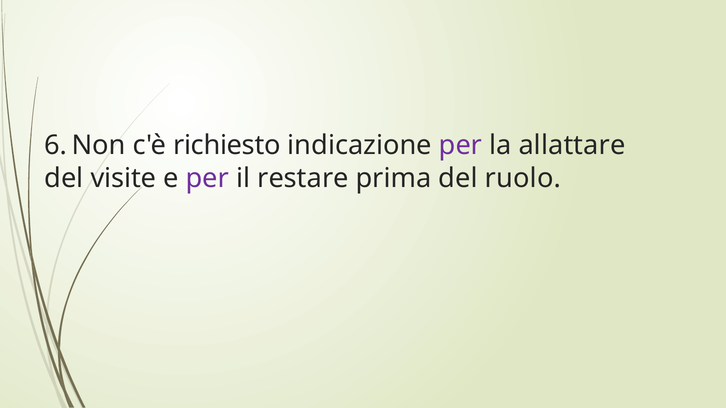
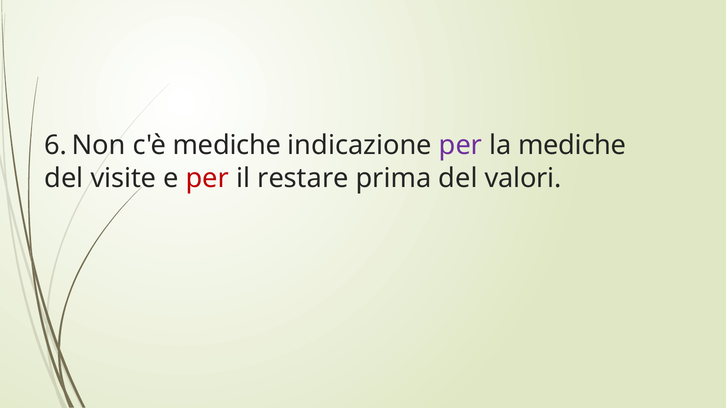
c'è richiesto: richiesto -> mediche (227, 146)
la allattare: allattare -> mediche (572, 146)
per colour: purple -> red (207, 178)
ruolo: ruolo -> valori (523, 178)
